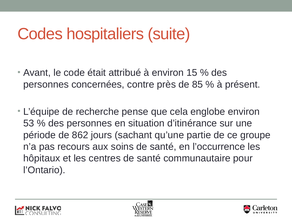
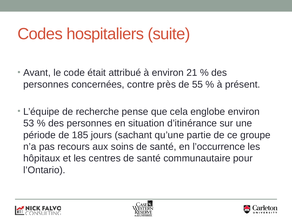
15: 15 -> 21 (192, 73)
85: 85 -> 55 (197, 84)
862: 862 -> 185 (80, 135)
